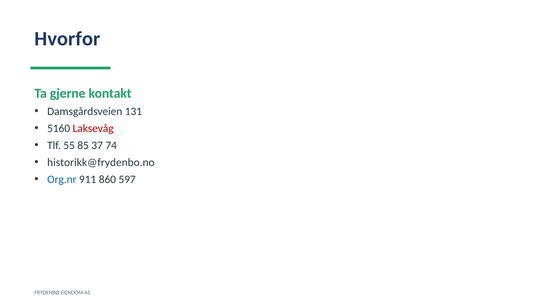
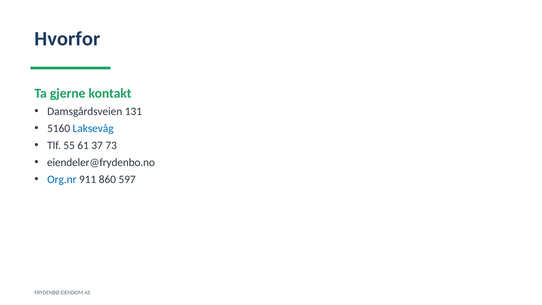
Laksevåg colour: red -> blue (93, 128)
85: 85 -> 61 (83, 145)
74: 74 -> 73 (111, 145)
historikk@frydenbo.no: historikk@frydenbo.no -> eiendeler@frydenbo.no (101, 162)
